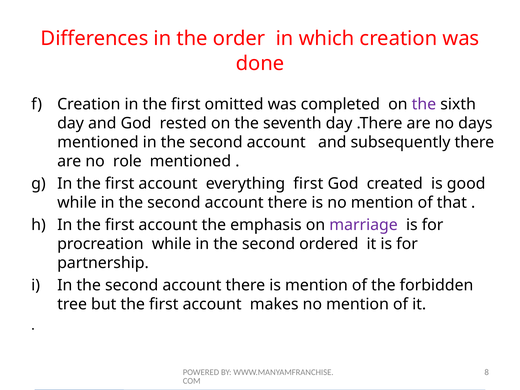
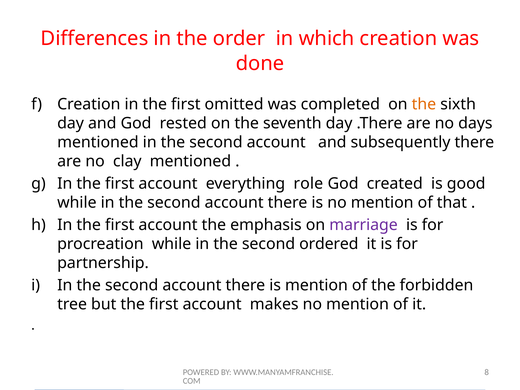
the colour: purple -> orange (424, 104)
role: role -> clay (127, 161)
everything first: first -> role (308, 184)
